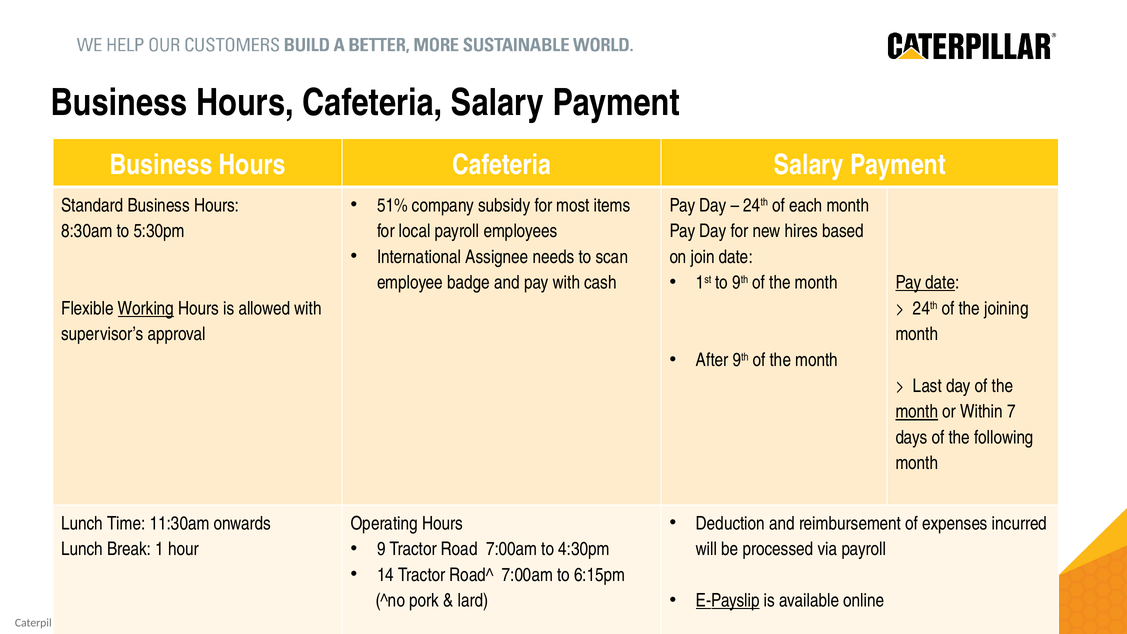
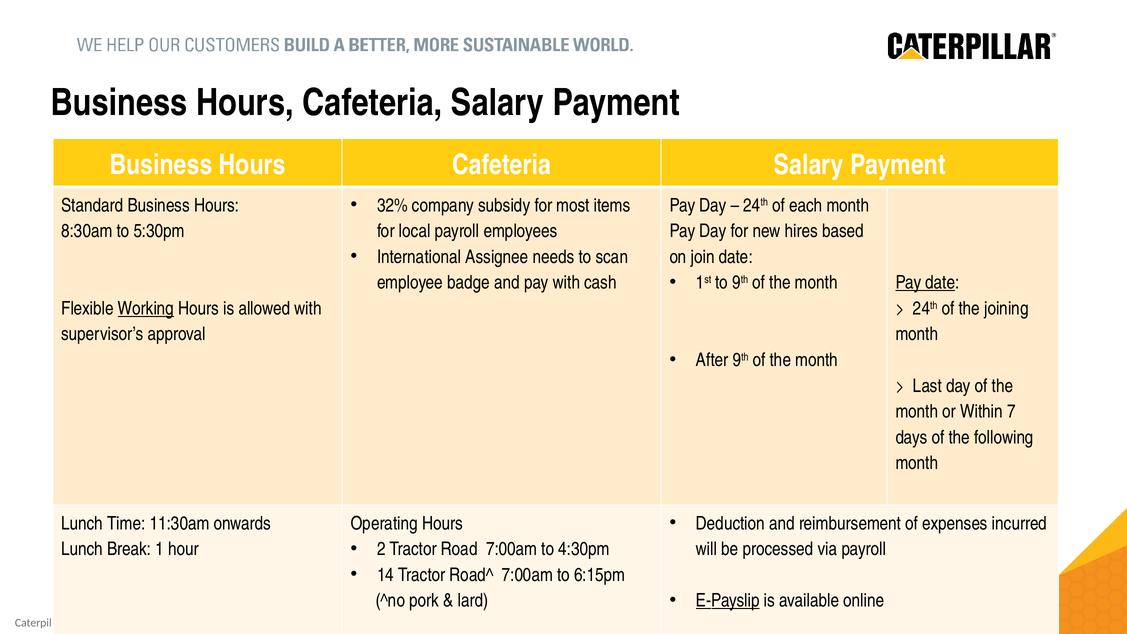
51%: 51% -> 32% (392, 205)
month underline: present -> none (917, 412)
9: 9 -> 2 (381, 549)
